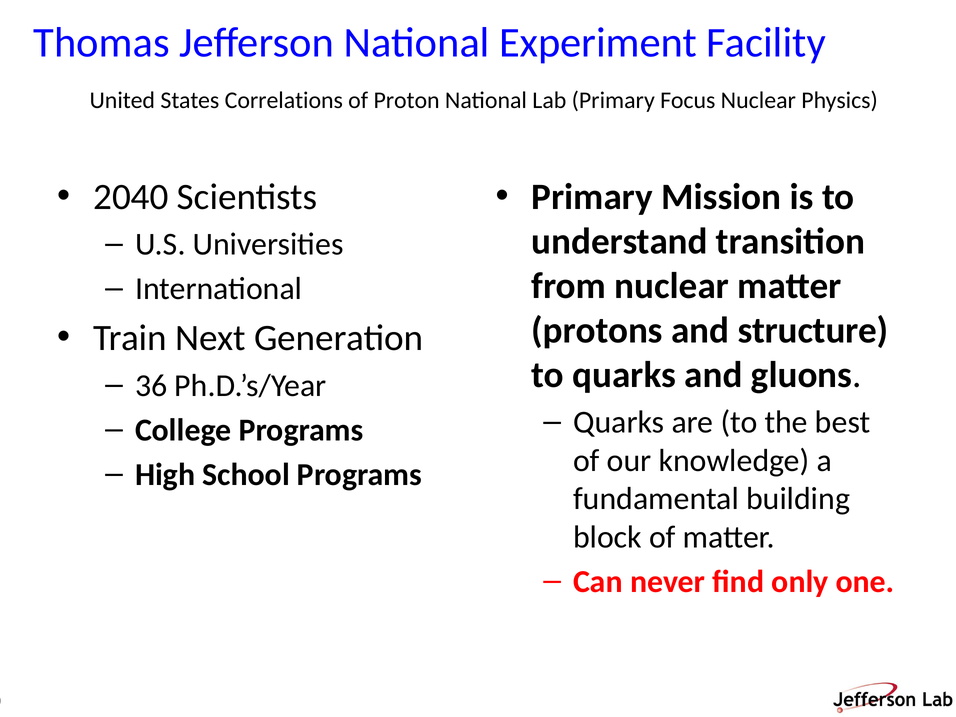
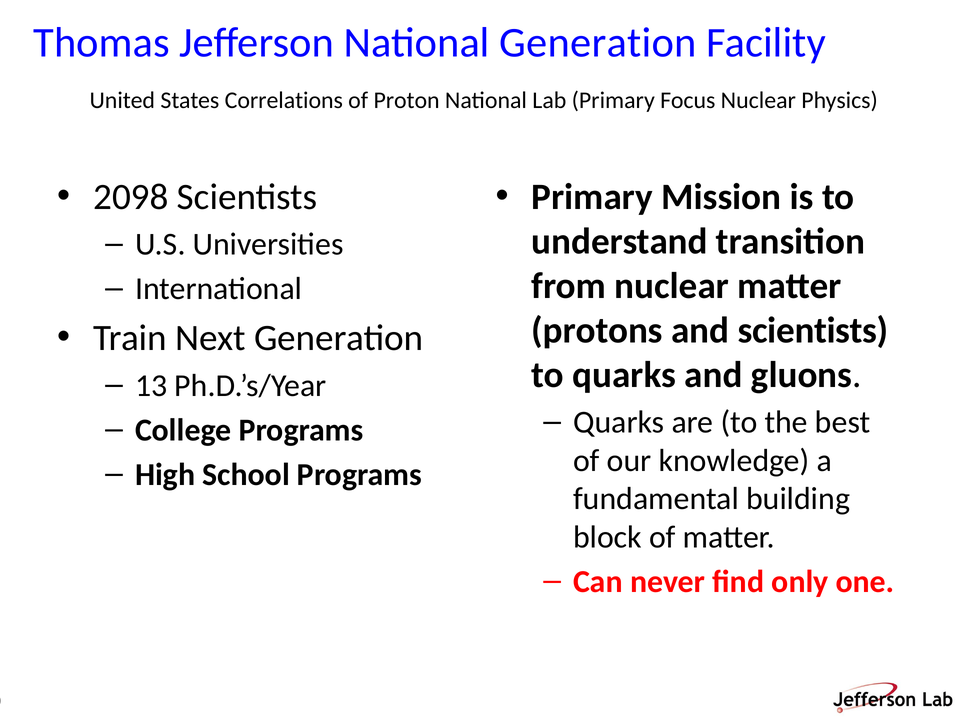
National Experiment: Experiment -> Generation (598, 43)
2040: 2040 -> 2098 (131, 197)
and structure: structure -> scientists (813, 330)
36: 36 -> 13 (151, 386)
